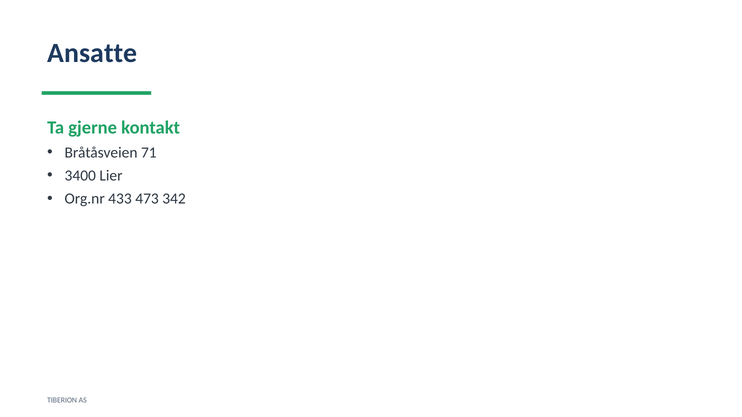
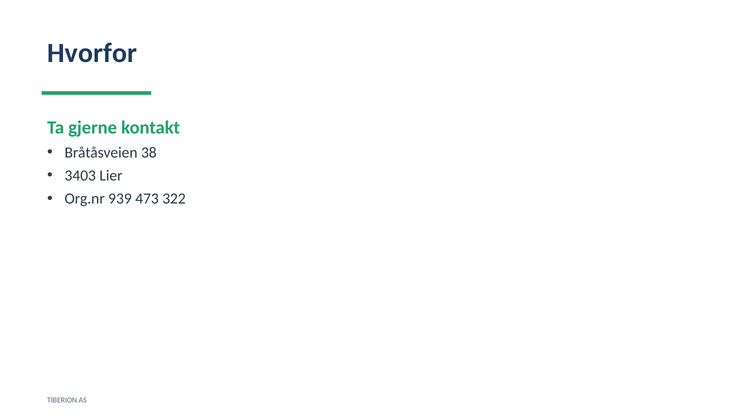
Ansatte: Ansatte -> Hvorfor (92, 53)
71: 71 -> 38 (149, 153)
3400: 3400 -> 3403 (80, 176)
433: 433 -> 939 (120, 199)
342: 342 -> 322 (174, 199)
